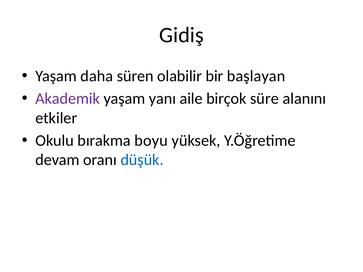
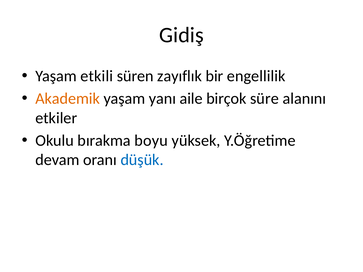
daha: daha -> etkili (97, 76)
olabilir: olabilir -> zayıflık (180, 76)
başlayan: başlayan -> engellilik (256, 76)
Akademik colour: purple -> orange (68, 99)
